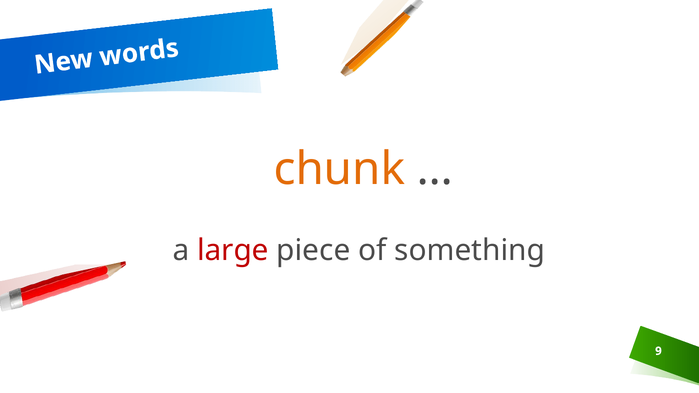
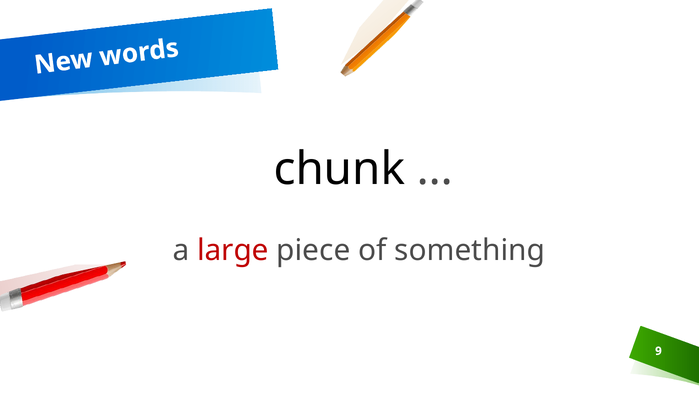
chunk colour: orange -> black (339, 169)
